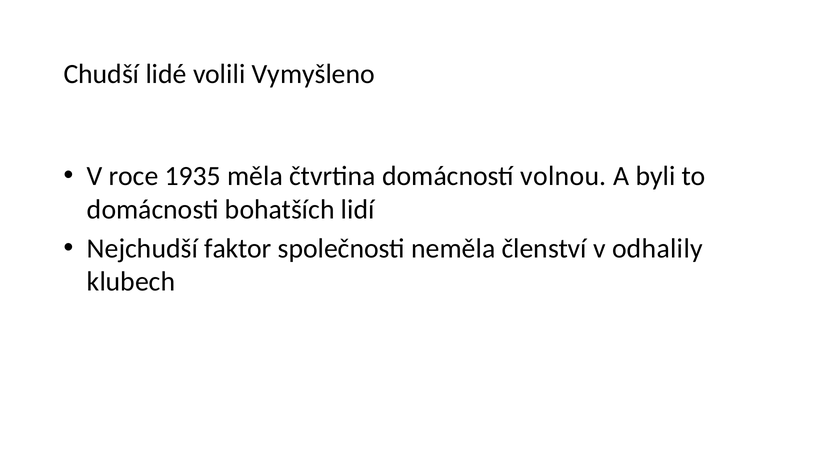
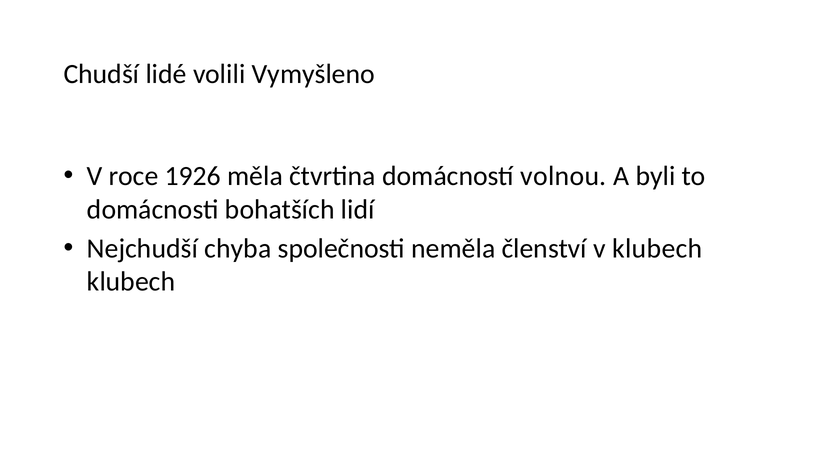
1935: 1935 -> 1926 (193, 176)
faktor: faktor -> chyba (238, 248)
v odhalily: odhalily -> klubech (657, 248)
